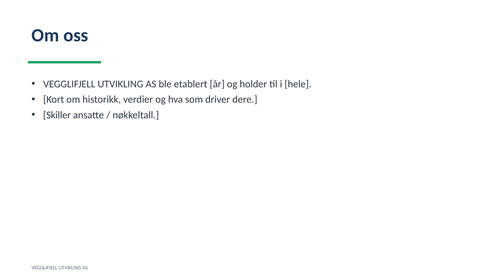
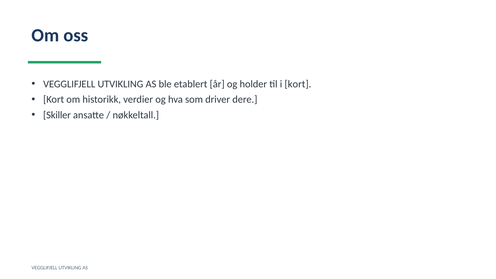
i hele: hele -> kort (298, 84)
